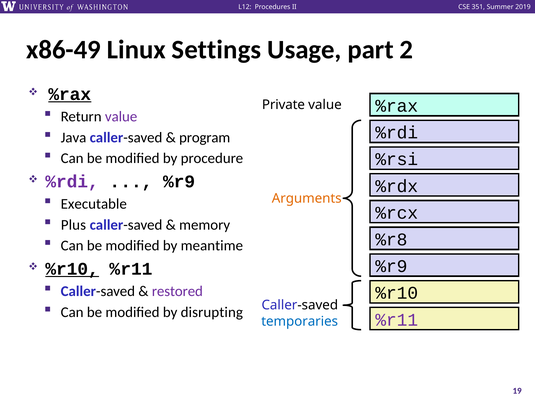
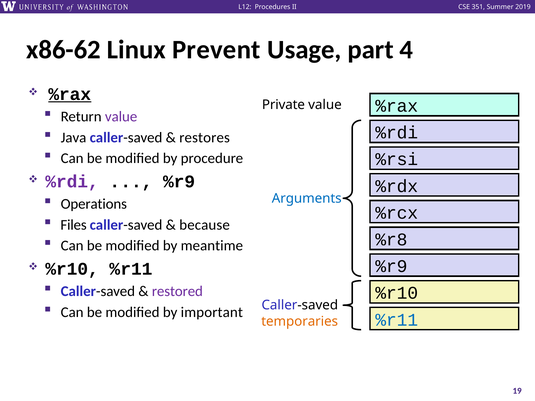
x86-49: x86-49 -> x86-62 (64, 50)
Settings: Settings -> Prevent (216, 50)
2: 2 -> 4 (406, 50)
program: program -> restores (205, 138)
Arguments colour: orange -> blue (307, 198)
Executable: Executable -> Operations (94, 204)
Plus: Plus -> Files (74, 225)
memory: memory -> because (205, 225)
%r10 underline: present -> none (72, 269)
disrupting: disrupting -> important (212, 312)
%r11 colour: purple -> blue (397, 320)
temporaries colour: blue -> orange (300, 321)
